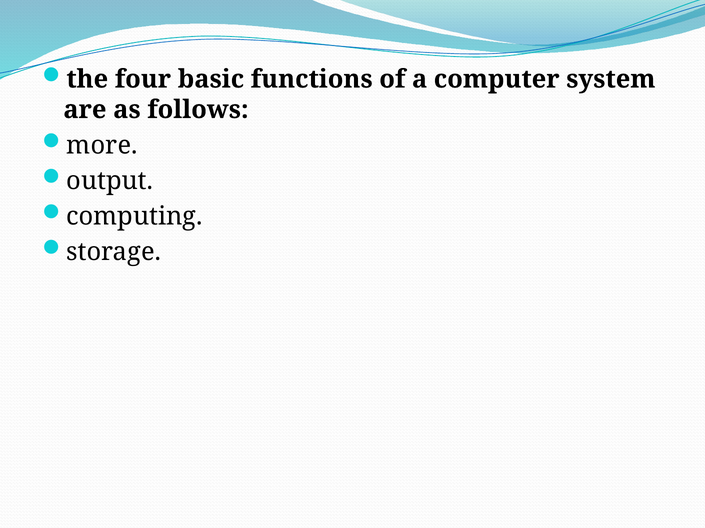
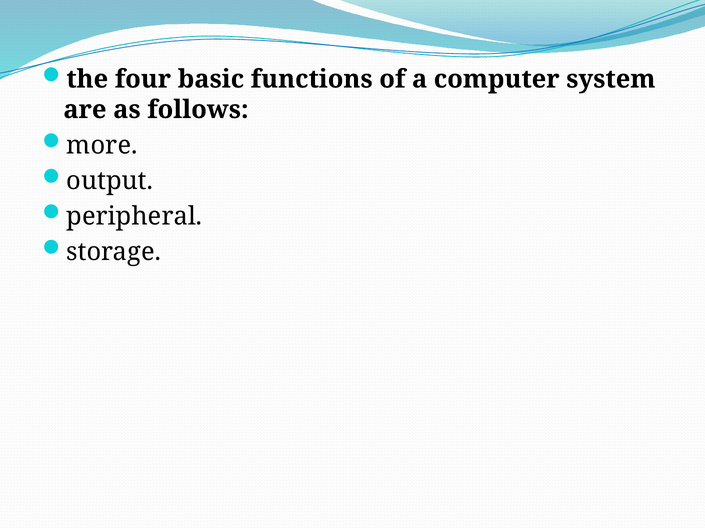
computing: computing -> peripheral (134, 217)
